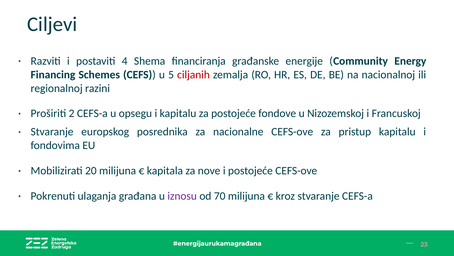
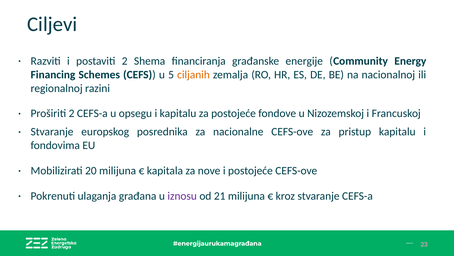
postaviti 4: 4 -> 2 (125, 61)
ciljanih colour: red -> orange (193, 74)
70: 70 -> 21 (220, 196)
